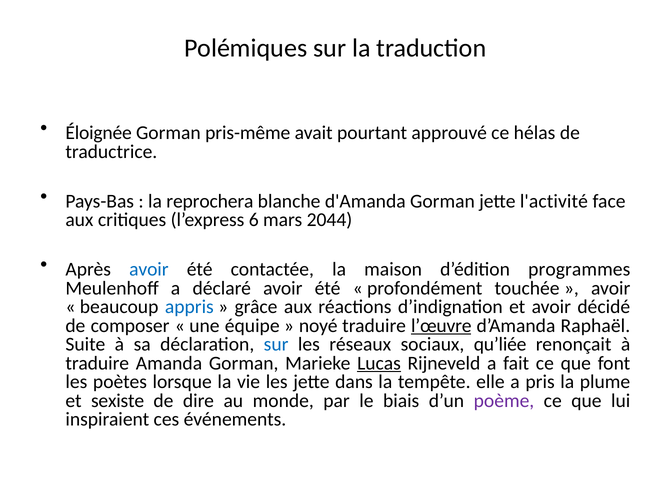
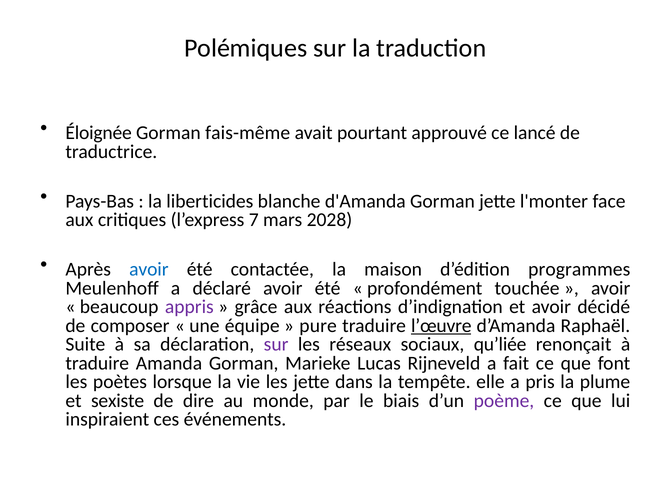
pris-même: pris-même -> fais-même (248, 133)
hélas: hélas -> lancé (535, 133)
reprochera: reprochera -> liberticides (210, 201)
l'activité: l'activité -> l'monter (554, 201)
6: 6 -> 7 (254, 220)
2044: 2044 -> 2028 (329, 220)
appris colour: blue -> purple (189, 307)
noyé: noyé -> pure (318, 326)
sur colour: blue -> purple (276, 345)
Lucas underline: present -> none (379, 363)
